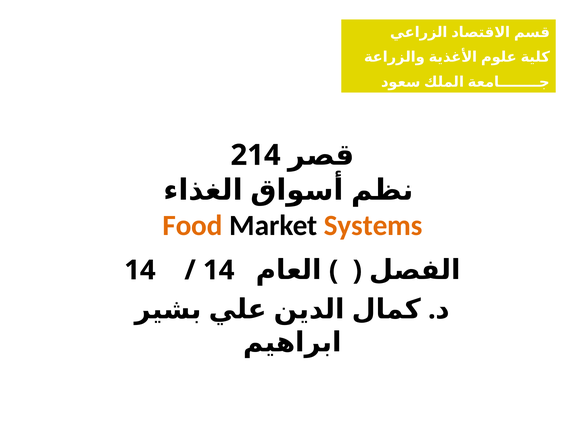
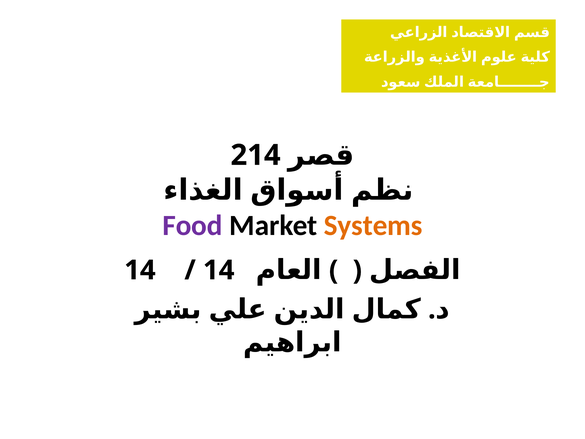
Food colour: orange -> purple (193, 225)
